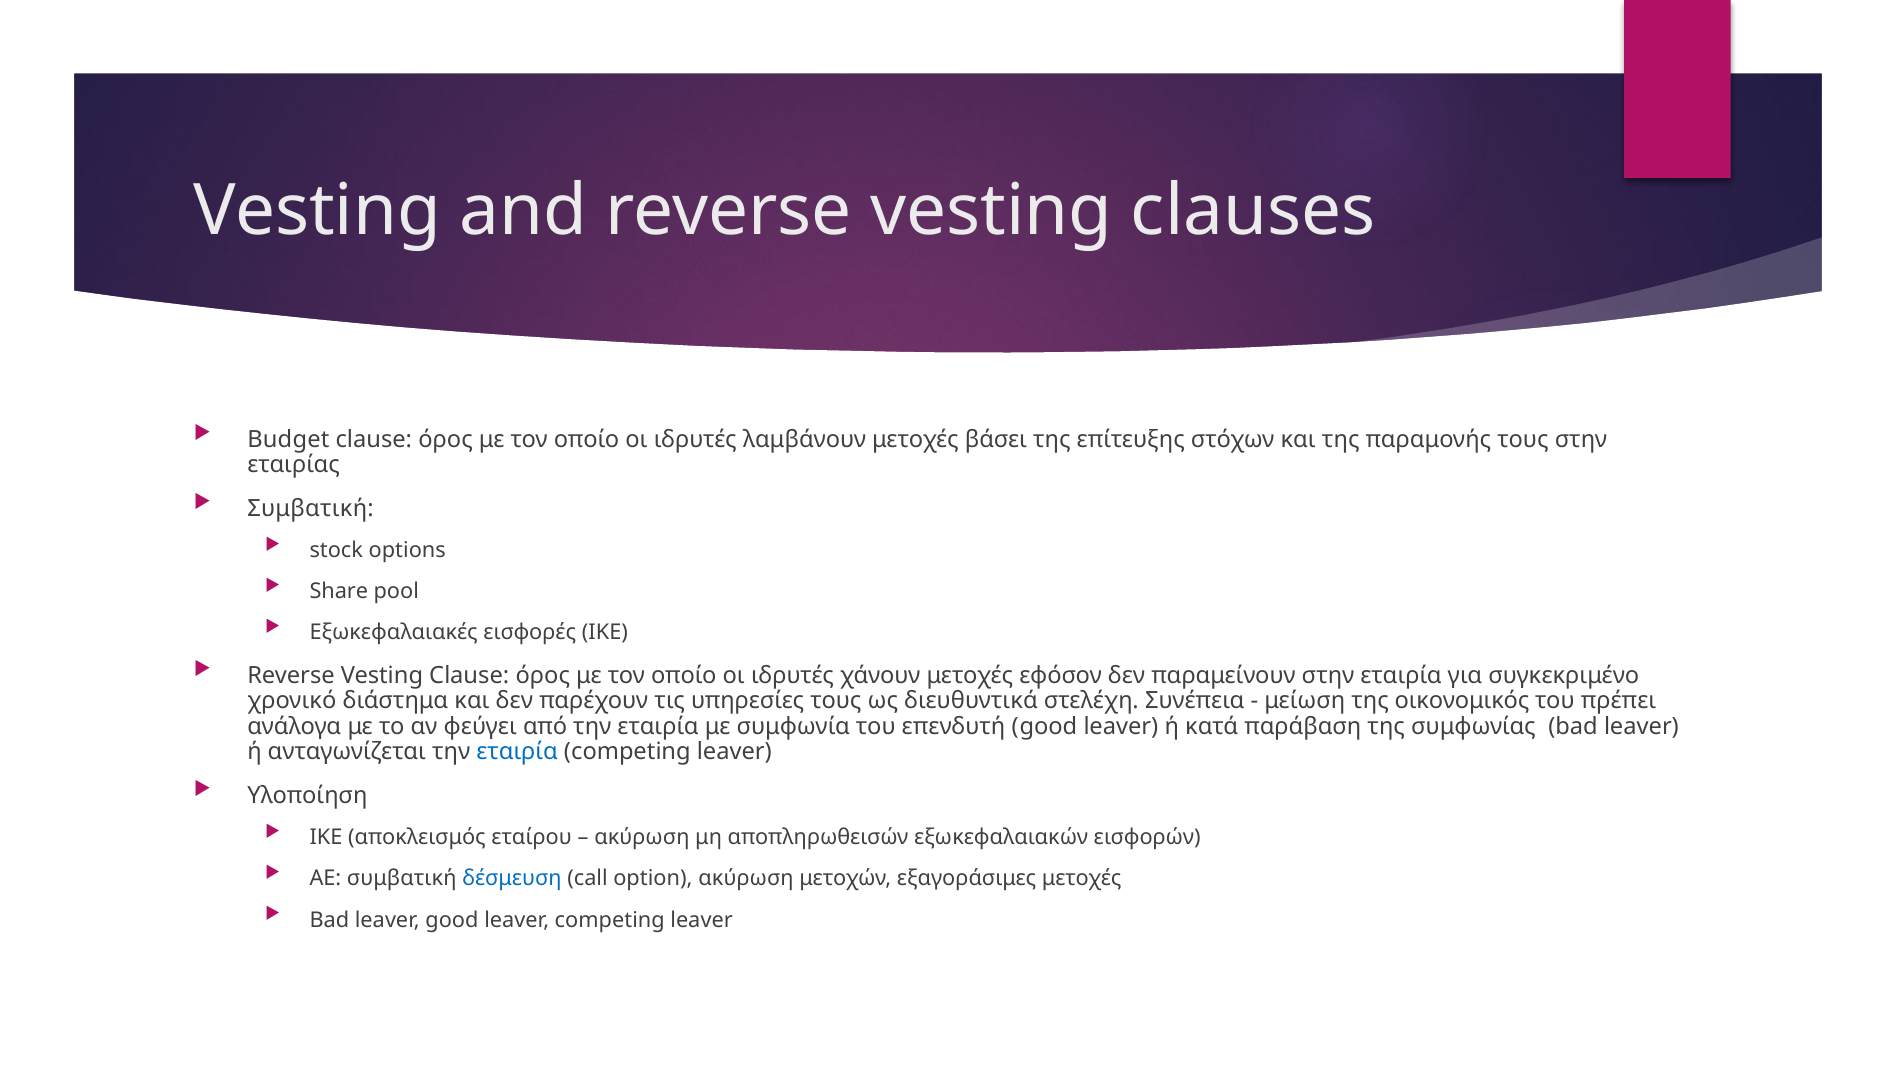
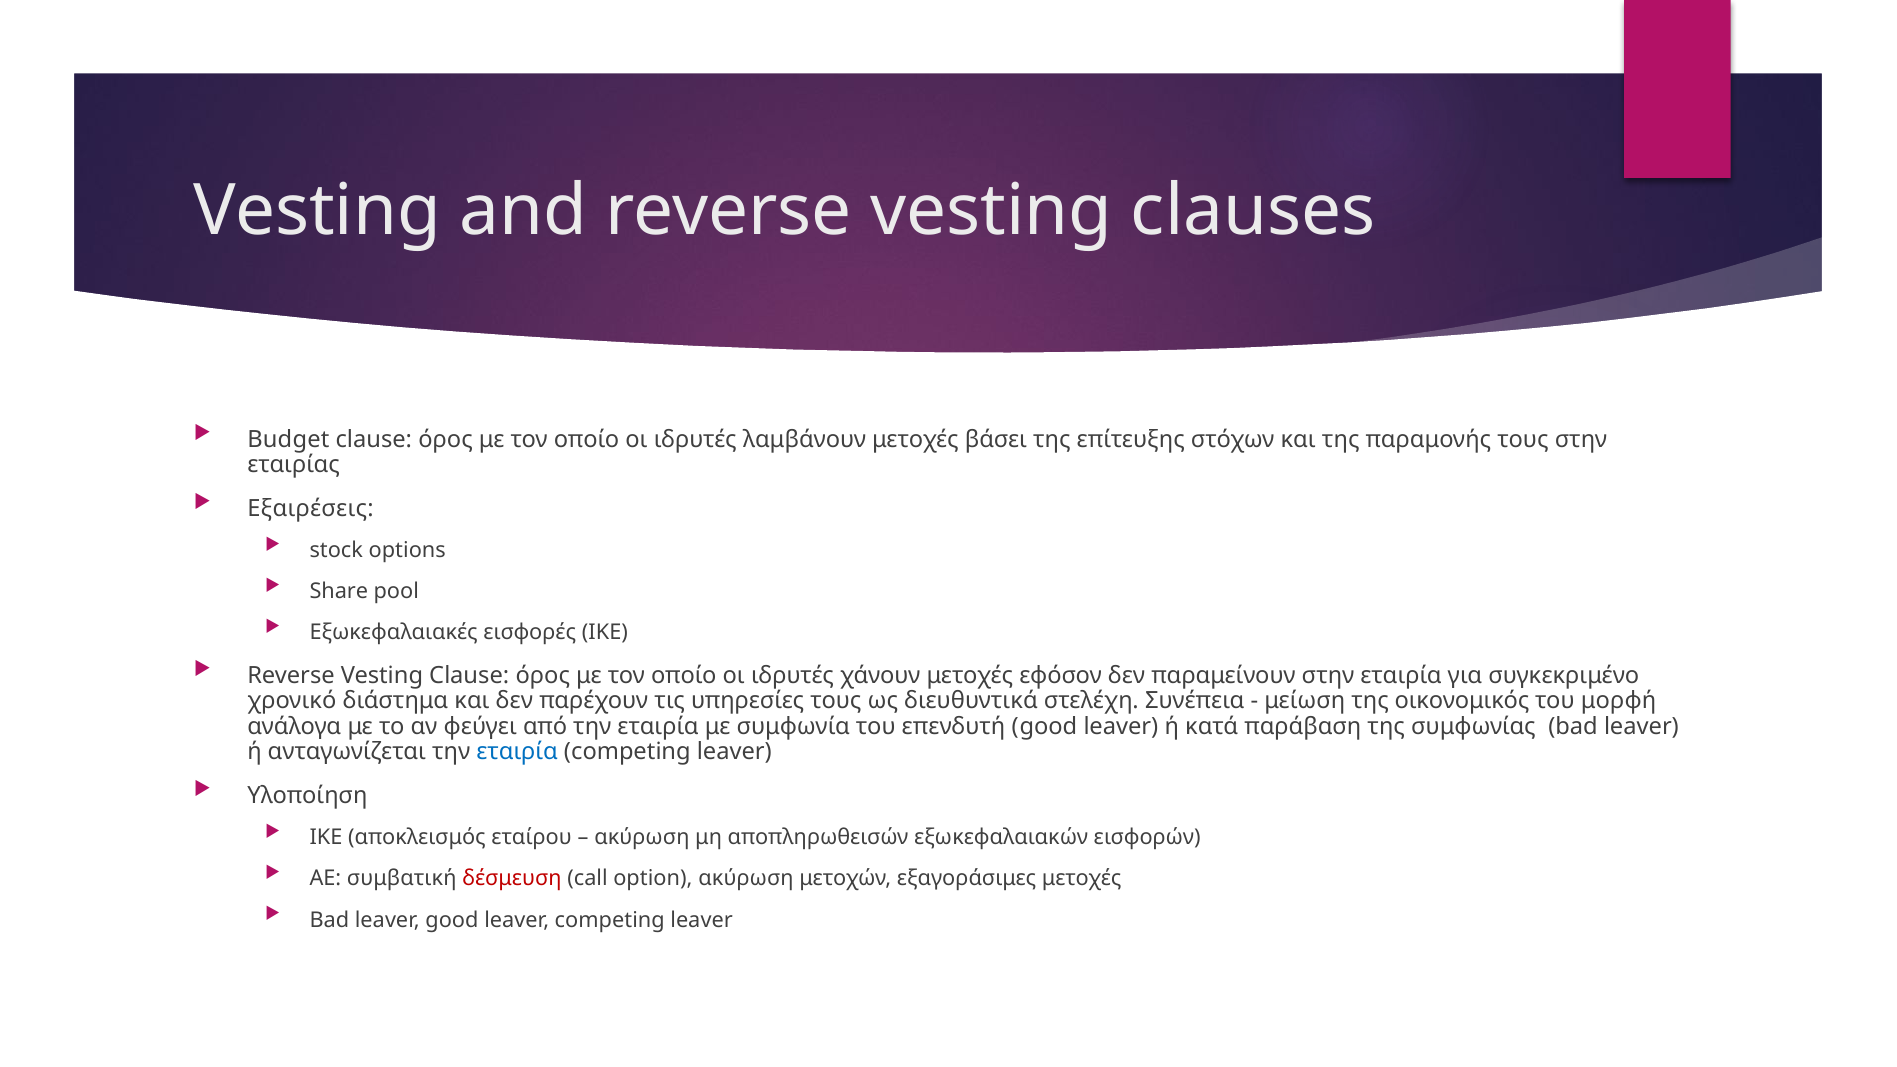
Συμβατική: Συμβατική -> Εξαιρέσεις (311, 508)
πρέπει: πρέπει -> μορφή (1619, 701)
δέσμευση colour: blue -> red (512, 879)
